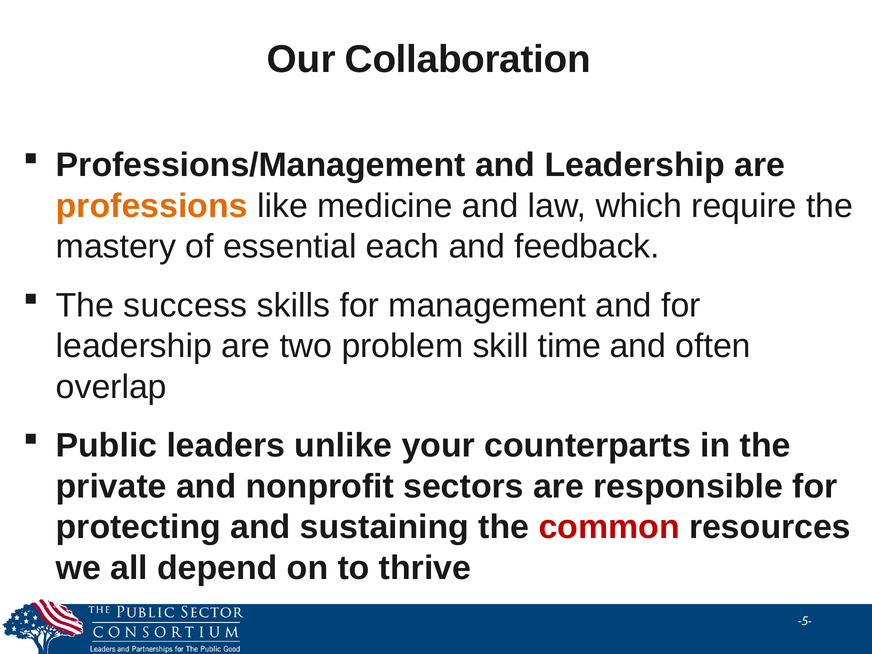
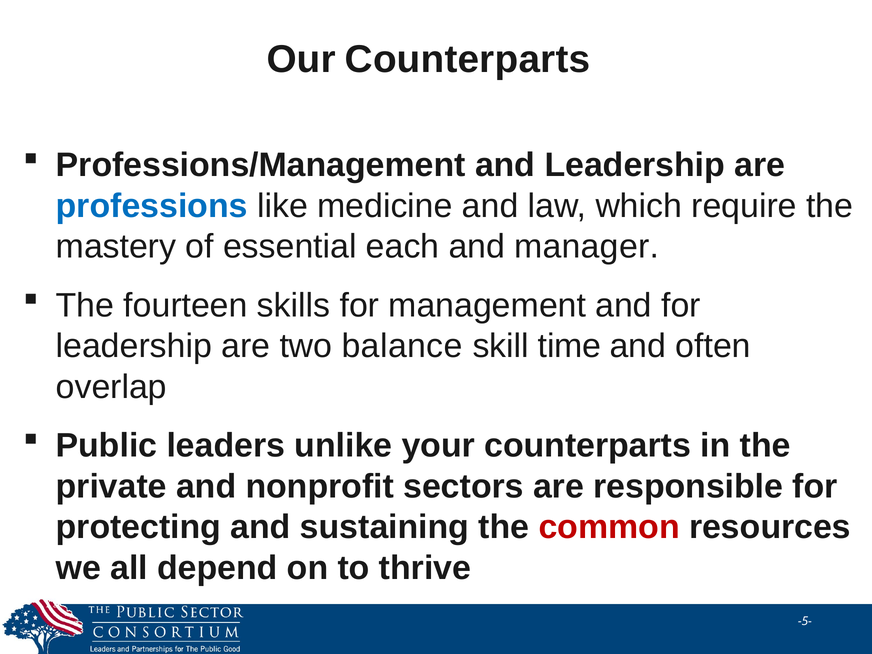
Our Collaboration: Collaboration -> Counterparts (468, 60)
professions colour: orange -> blue (152, 206)
feedback: feedback -> manager (587, 247)
success: success -> fourteen (186, 305)
problem: problem -> balance (402, 346)
